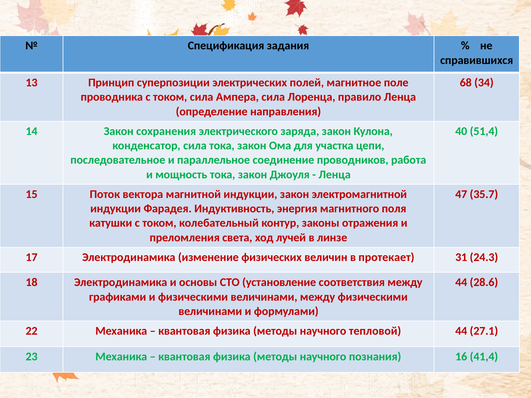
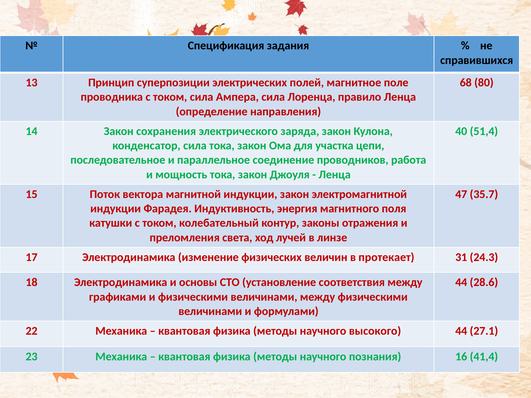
34: 34 -> 80 (484, 83)
тепловой: тепловой -> высокого (375, 331)
